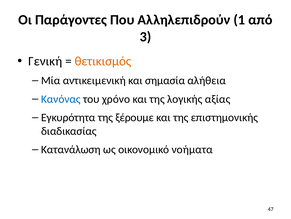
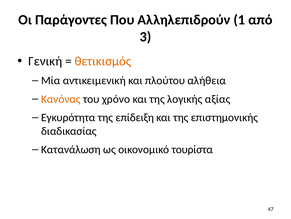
σημασία: σημασία -> πλούτου (165, 80)
Κανόνας colour: blue -> orange (61, 99)
ξέρουμε: ξέρουμε -> επίδειξη (135, 117)
νοήματα: νοήματα -> τουρίστα (192, 149)
